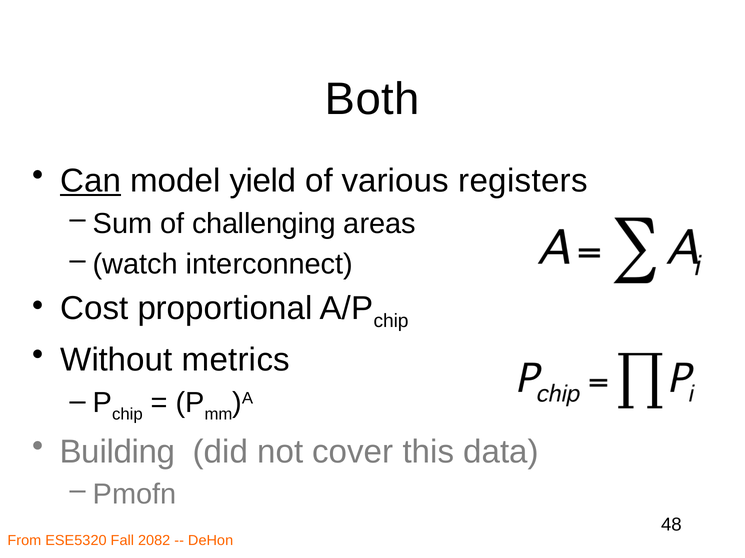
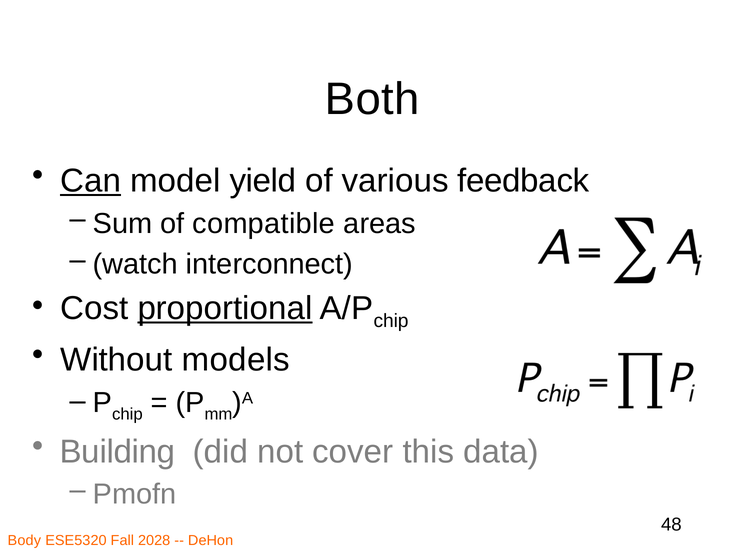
registers: registers -> feedback (523, 181)
challenging: challenging -> compatible (264, 224)
proportional underline: none -> present (225, 309)
metrics: metrics -> models (236, 361)
From: From -> Body (24, 541)
2082: 2082 -> 2028 (154, 541)
